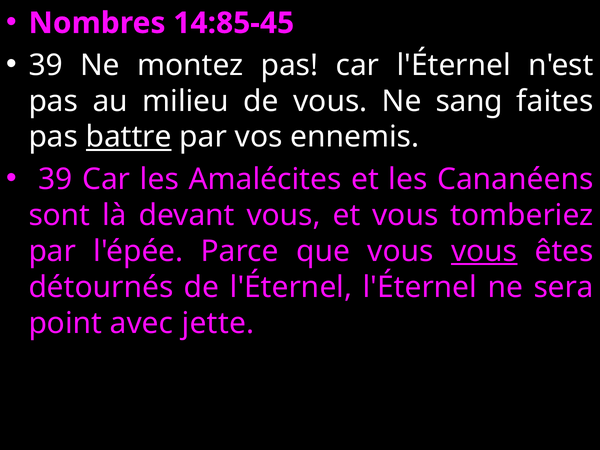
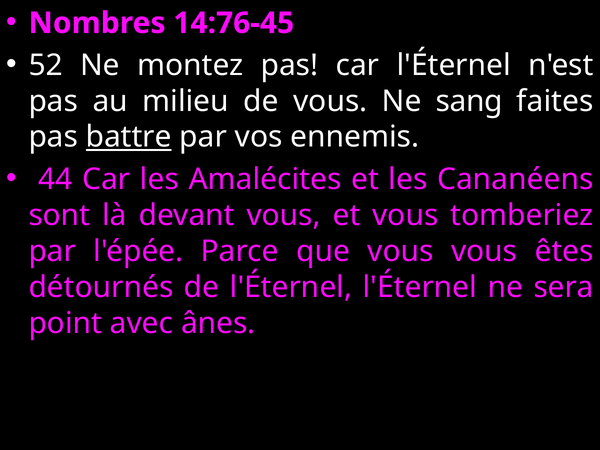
14:85-45: 14:85-45 -> 14:76-45 (234, 23)
39: 39 -> 52 (46, 65)
39: 39 -> 44 (55, 179)
vous underline: present -> none (484, 251)
jette: jette -> ânes (218, 323)
